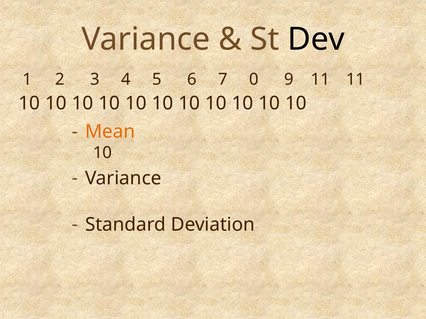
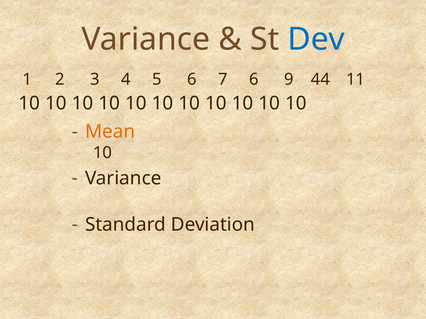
Dev colour: black -> blue (316, 40)
7 0: 0 -> 6 (254, 79)
9 11: 11 -> 44 (320, 79)
